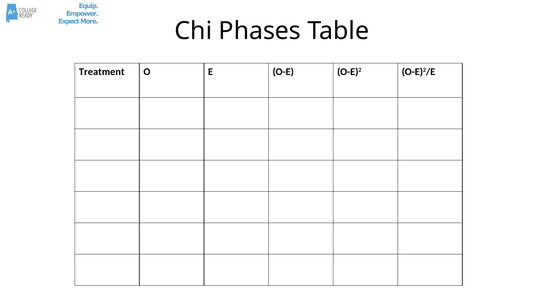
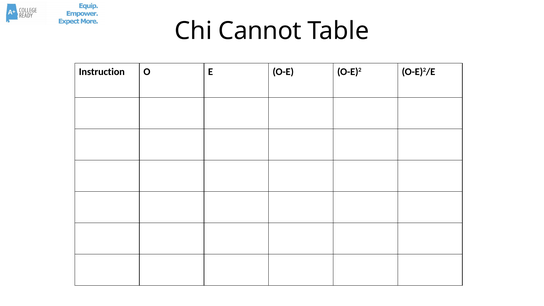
Phases: Phases -> Cannot (260, 31)
Treatment: Treatment -> Instruction (102, 72)
